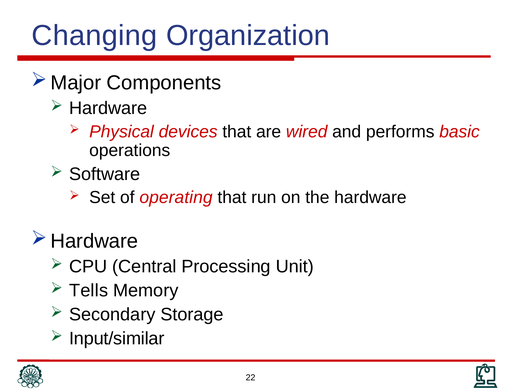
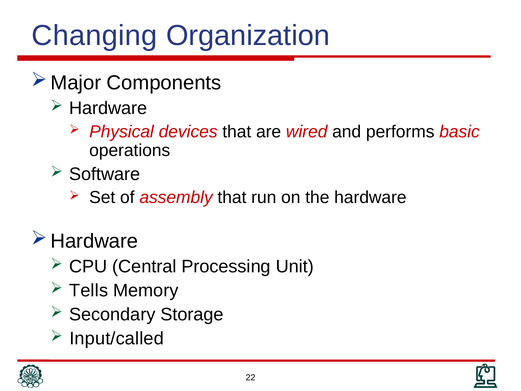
operating: operating -> assembly (176, 197)
Input/similar: Input/similar -> Input/called (117, 338)
